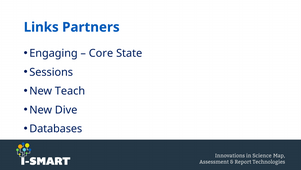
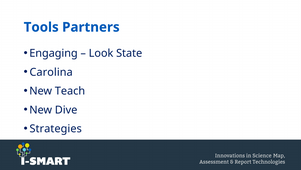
Links: Links -> Tools (41, 27)
Core: Core -> Look (101, 53)
Sessions: Sessions -> Carolina (51, 72)
Databases: Databases -> Strategies (56, 128)
